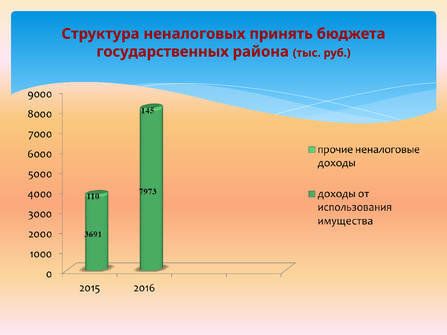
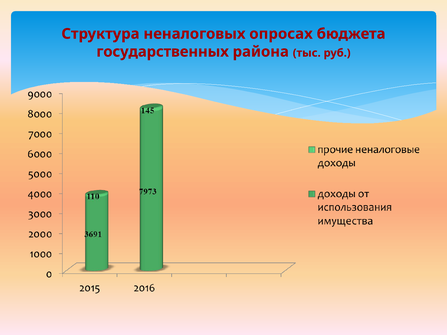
принять: принять -> опросах (281, 34)
